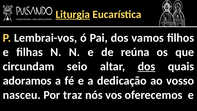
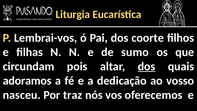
Liturgia underline: present -> none (73, 14)
vamos: vamos -> coorte (148, 38)
reúna: reúna -> sumo (135, 52)
seio: seio -> pois (77, 66)
